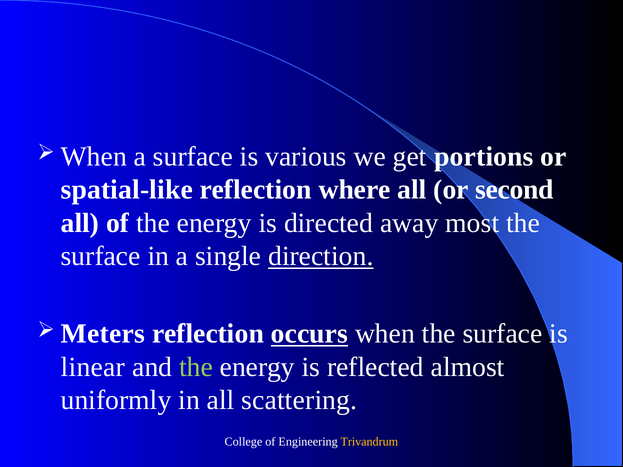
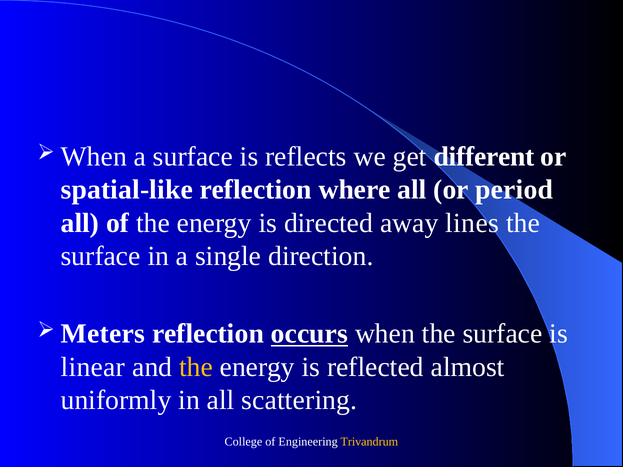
various: various -> reflects (306, 157)
portions: portions -> different (484, 157)
second: second -> period (514, 190)
most: most -> lines (472, 223)
direction underline: present -> none (321, 256)
the colour: light green -> yellow (196, 367)
